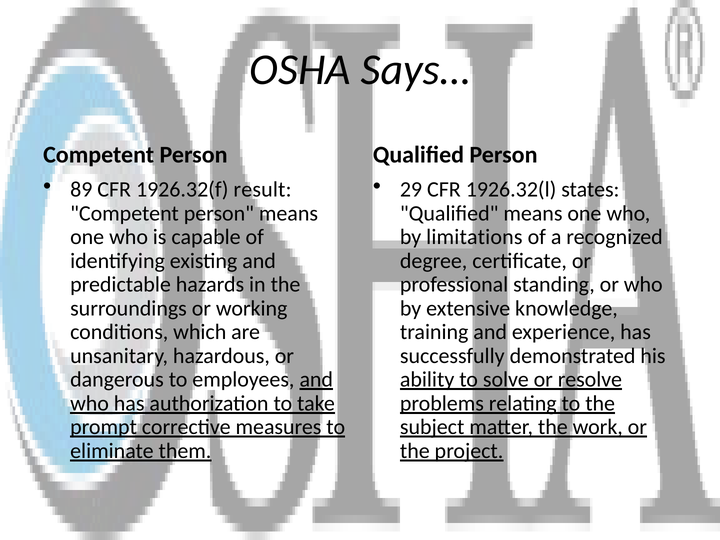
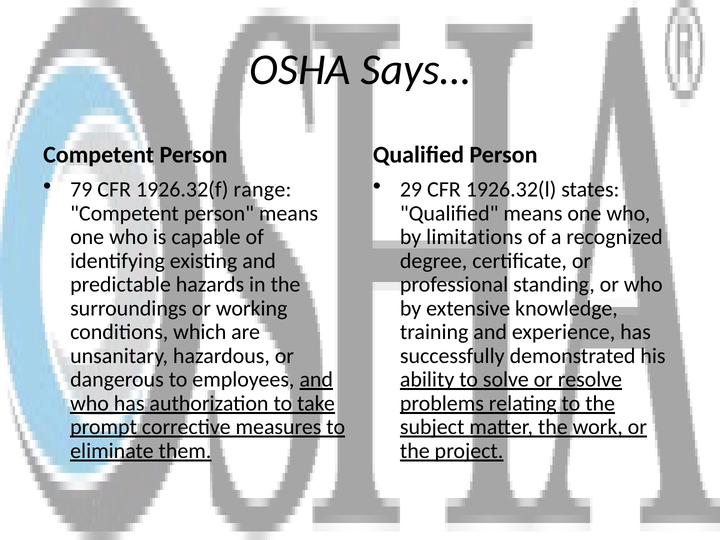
89: 89 -> 79 (81, 190)
result: result -> range (262, 190)
